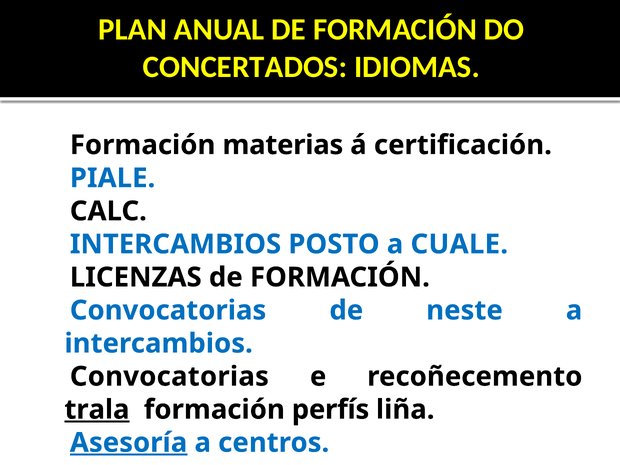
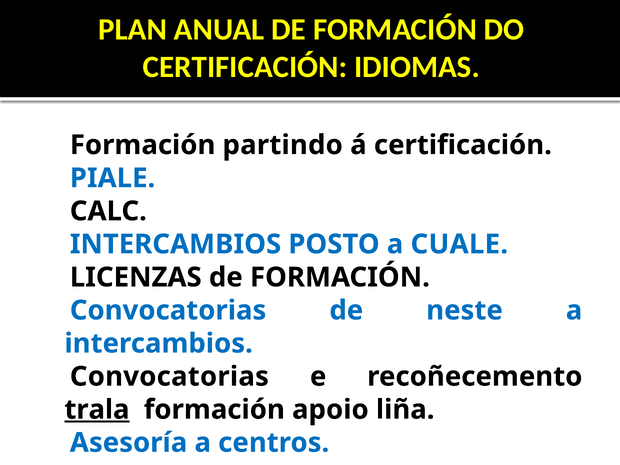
CONCERTADOS: CONCERTADOS -> CERTIFICACIÓN (245, 67)
materias: materias -> partindo (283, 145)
perfís: perfís -> apoio (330, 410)
Asesoría underline: present -> none (129, 443)
